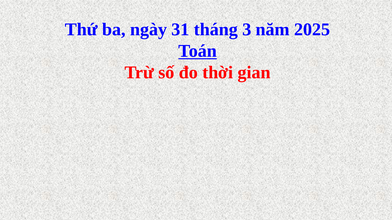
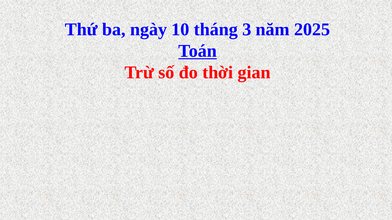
31: 31 -> 10 (180, 29)
